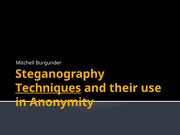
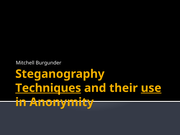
use underline: none -> present (151, 88)
